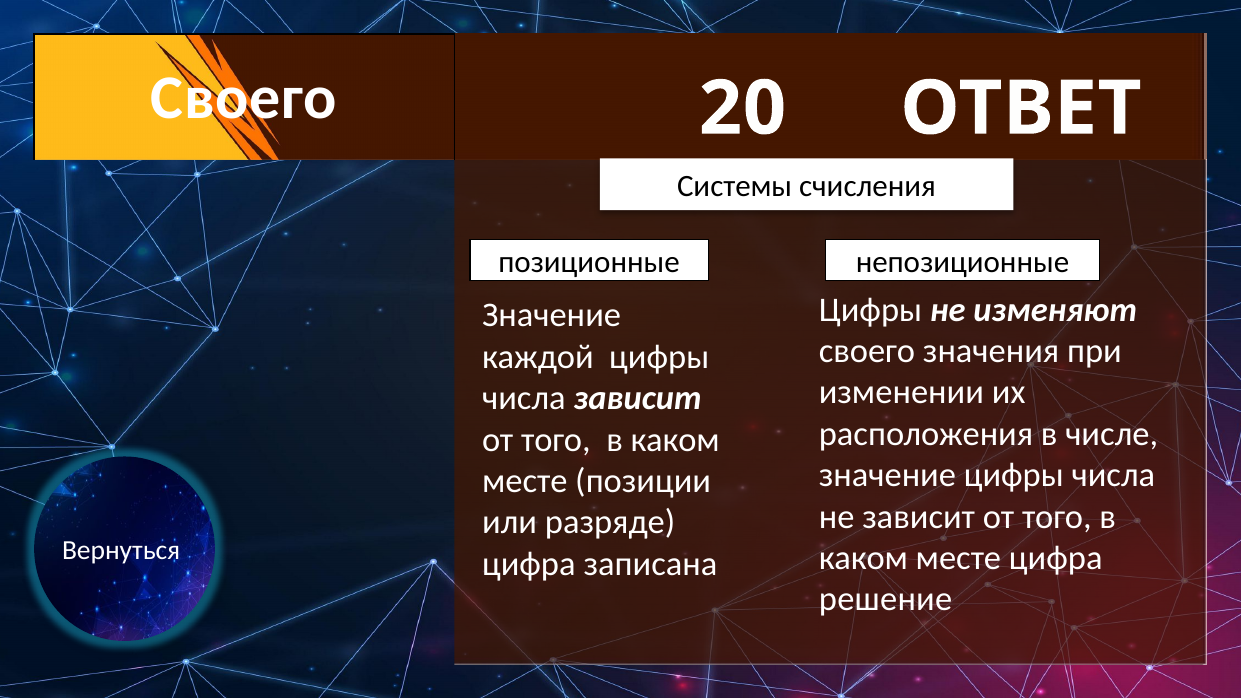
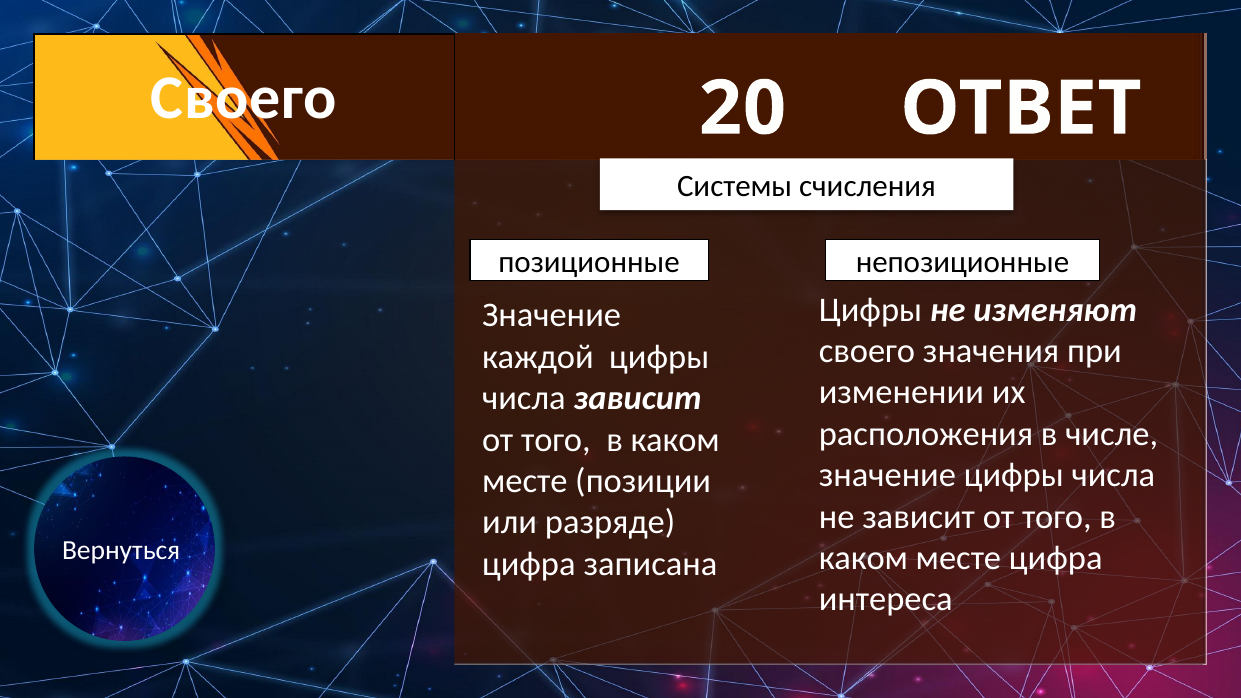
решение: решение -> интереса (886, 599)
